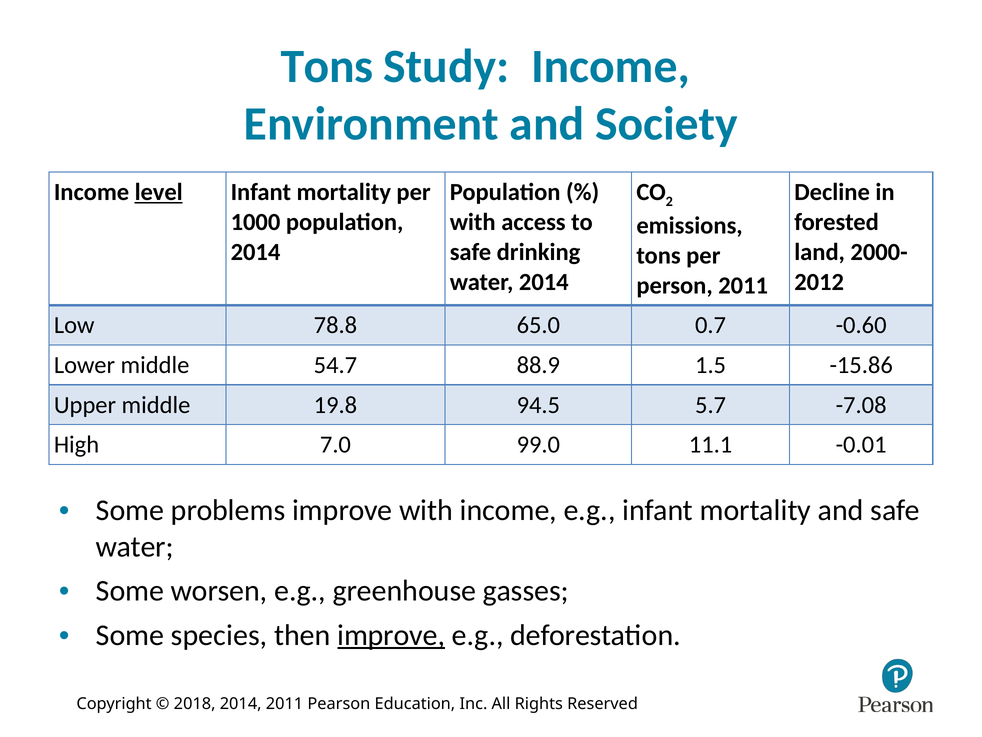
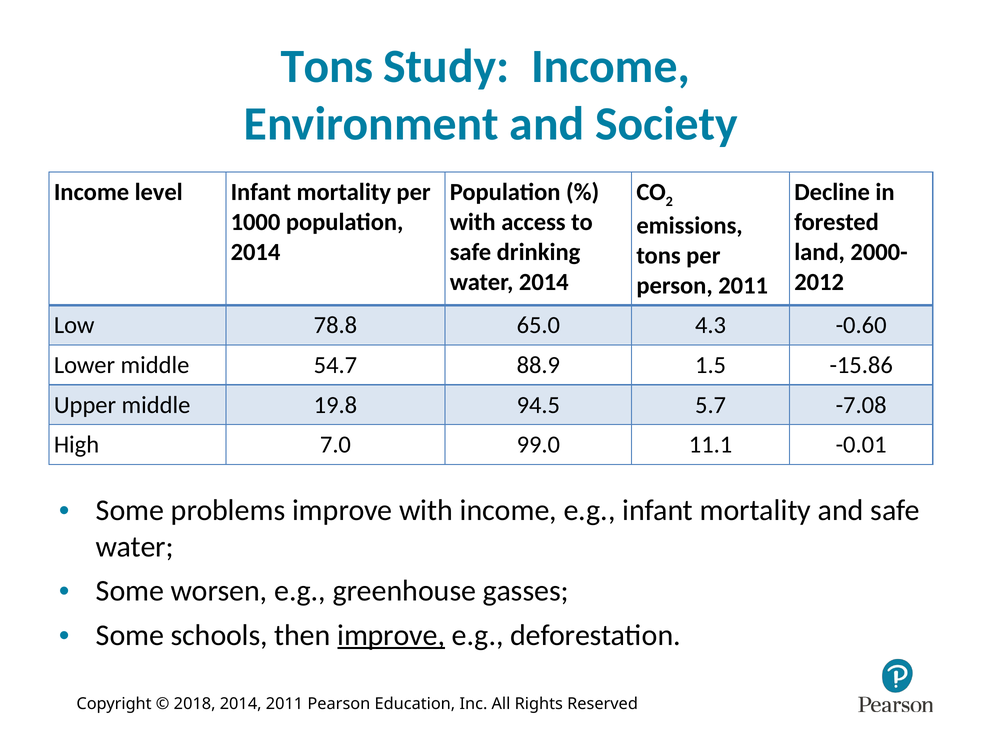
level underline: present -> none (159, 192)
0.7: 0.7 -> 4.3 (711, 325)
species: species -> schools (219, 635)
